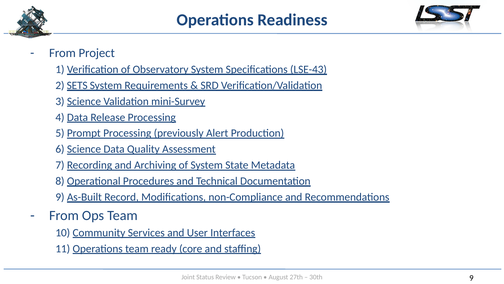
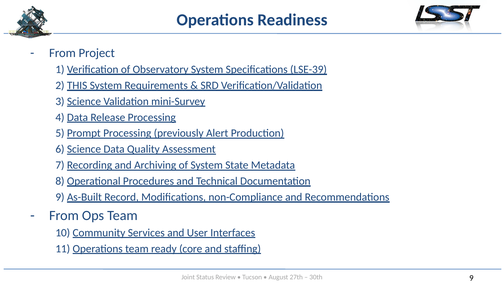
LSE-43: LSE-43 -> LSE-39 (308, 69)
SETS: SETS -> THIS (77, 85)
